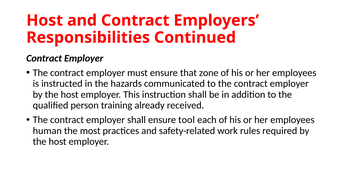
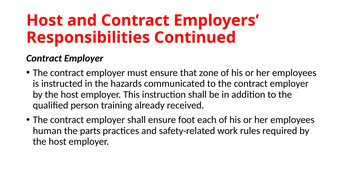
tool: tool -> foot (187, 120)
most: most -> parts (90, 131)
